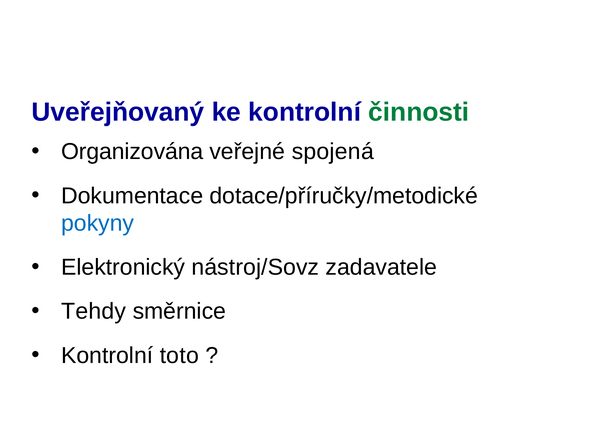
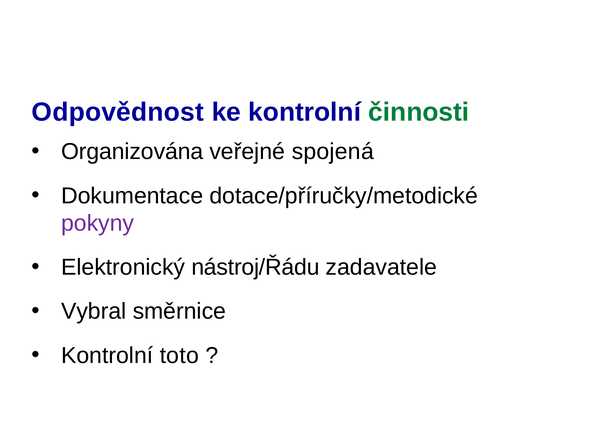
Uveřejňovaný: Uveřejňovaný -> Odpovědnost (118, 112)
pokyny colour: blue -> purple (98, 224)
nástroj/Sovz: nástroj/Sovz -> nástroj/Řádu (255, 268)
Tehdy: Tehdy -> Vybral (94, 312)
